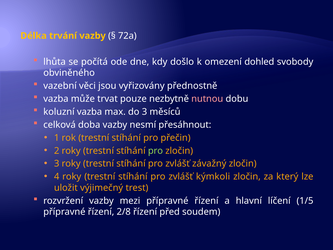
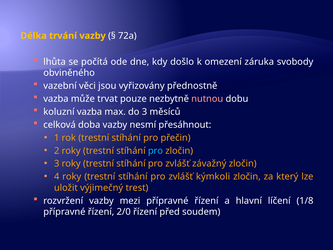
dohled: dohled -> záruka (259, 62)
pro colour: light green -> light blue (155, 151)
1/5: 1/5 -> 1/8 (305, 201)
2/8: 2/8 -> 2/0 (124, 212)
